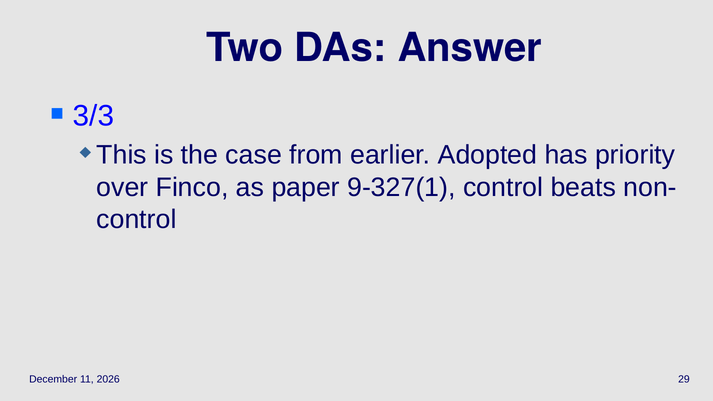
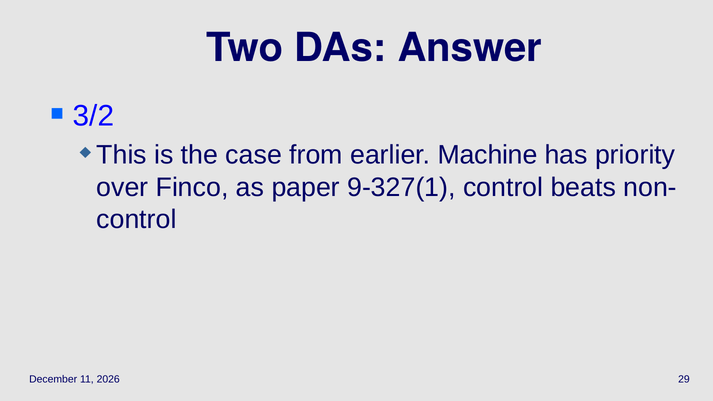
3/3: 3/3 -> 3/2 (94, 116)
Adopted: Adopted -> Machine (488, 155)
